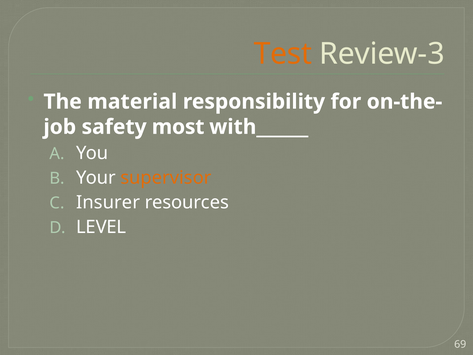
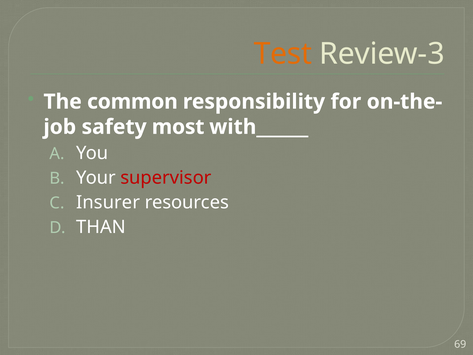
material: material -> common (132, 102)
supervisor colour: orange -> red (166, 178)
LEVEL: LEVEL -> THAN (101, 227)
